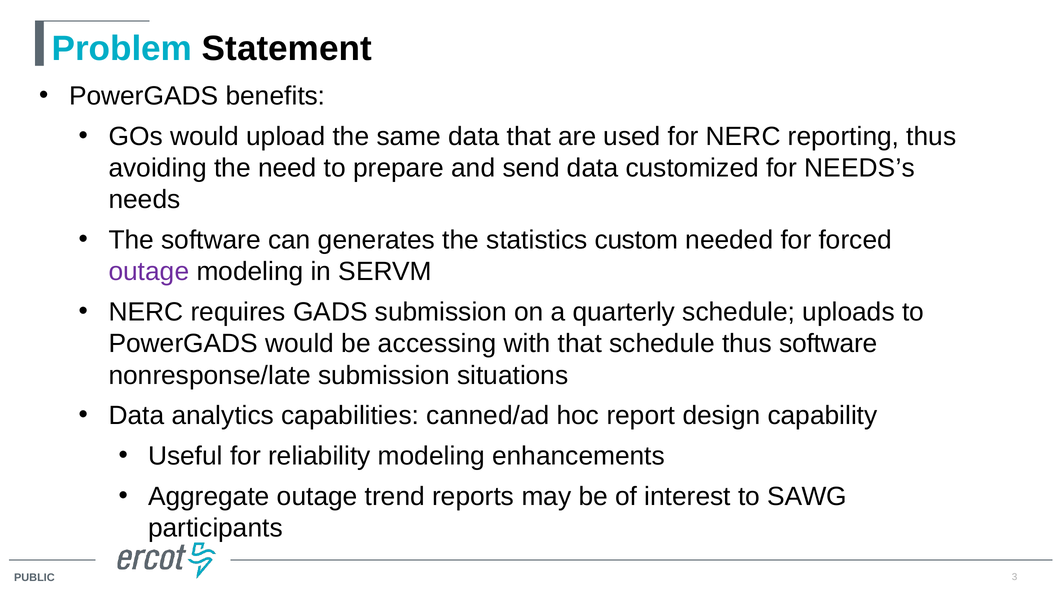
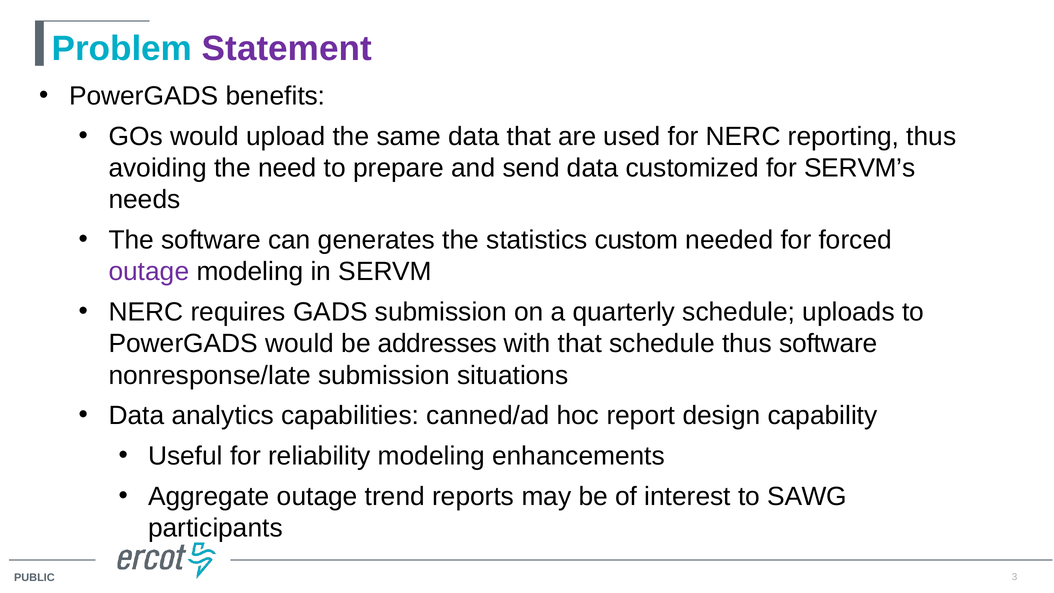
Statement colour: black -> purple (287, 49)
NEEDS’s: NEEDS’s -> SERVM’s (860, 168)
accessing: accessing -> addresses (437, 344)
